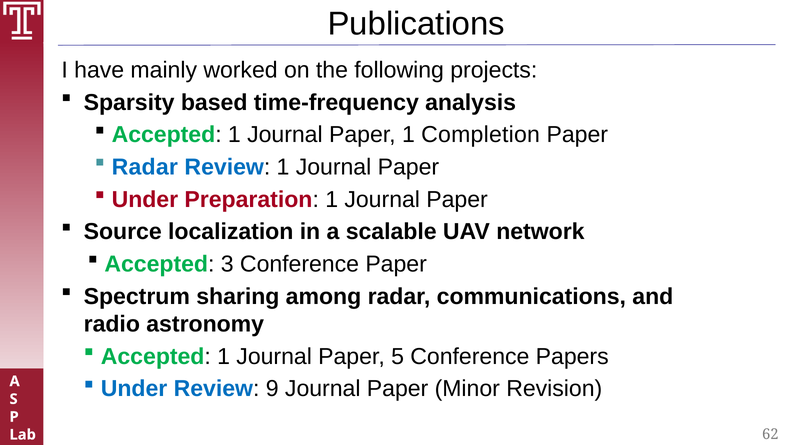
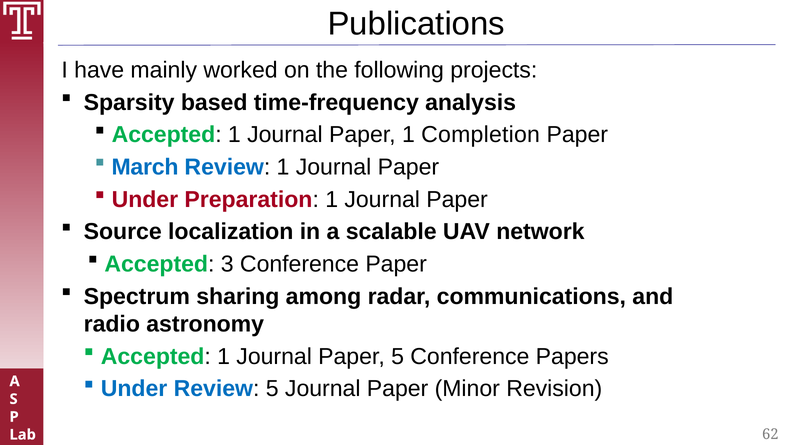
Radar: Radar -> March (145, 167)
Review 9: 9 -> 5 (272, 389)
